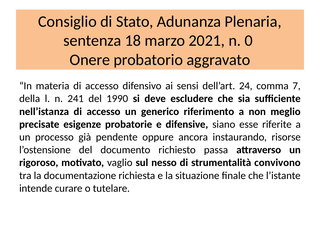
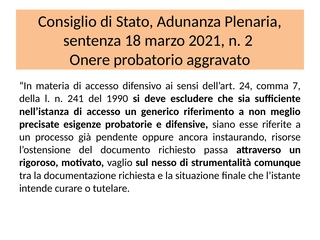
0: 0 -> 2 (249, 41)
convivono: convivono -> comunque (278, 163)
